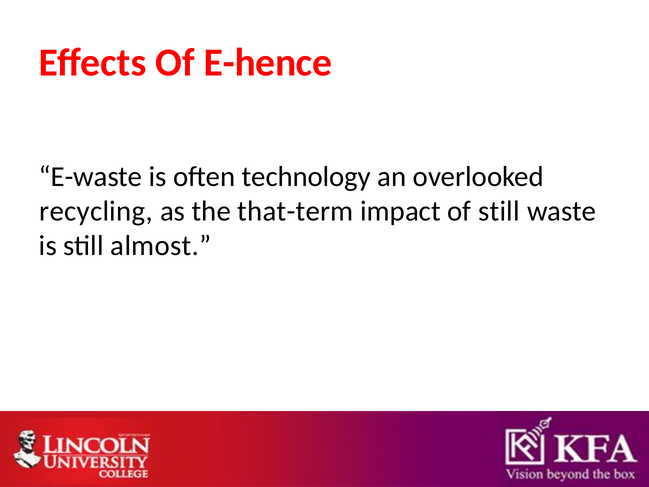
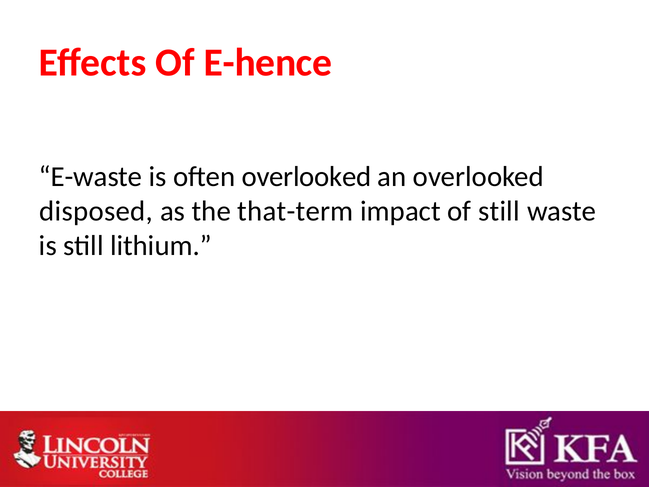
often technology: technology -> overlooked (307, 177)
recycling: recycling -> disposed (96, 211)
almost: almost -> lithium (161, 246)
